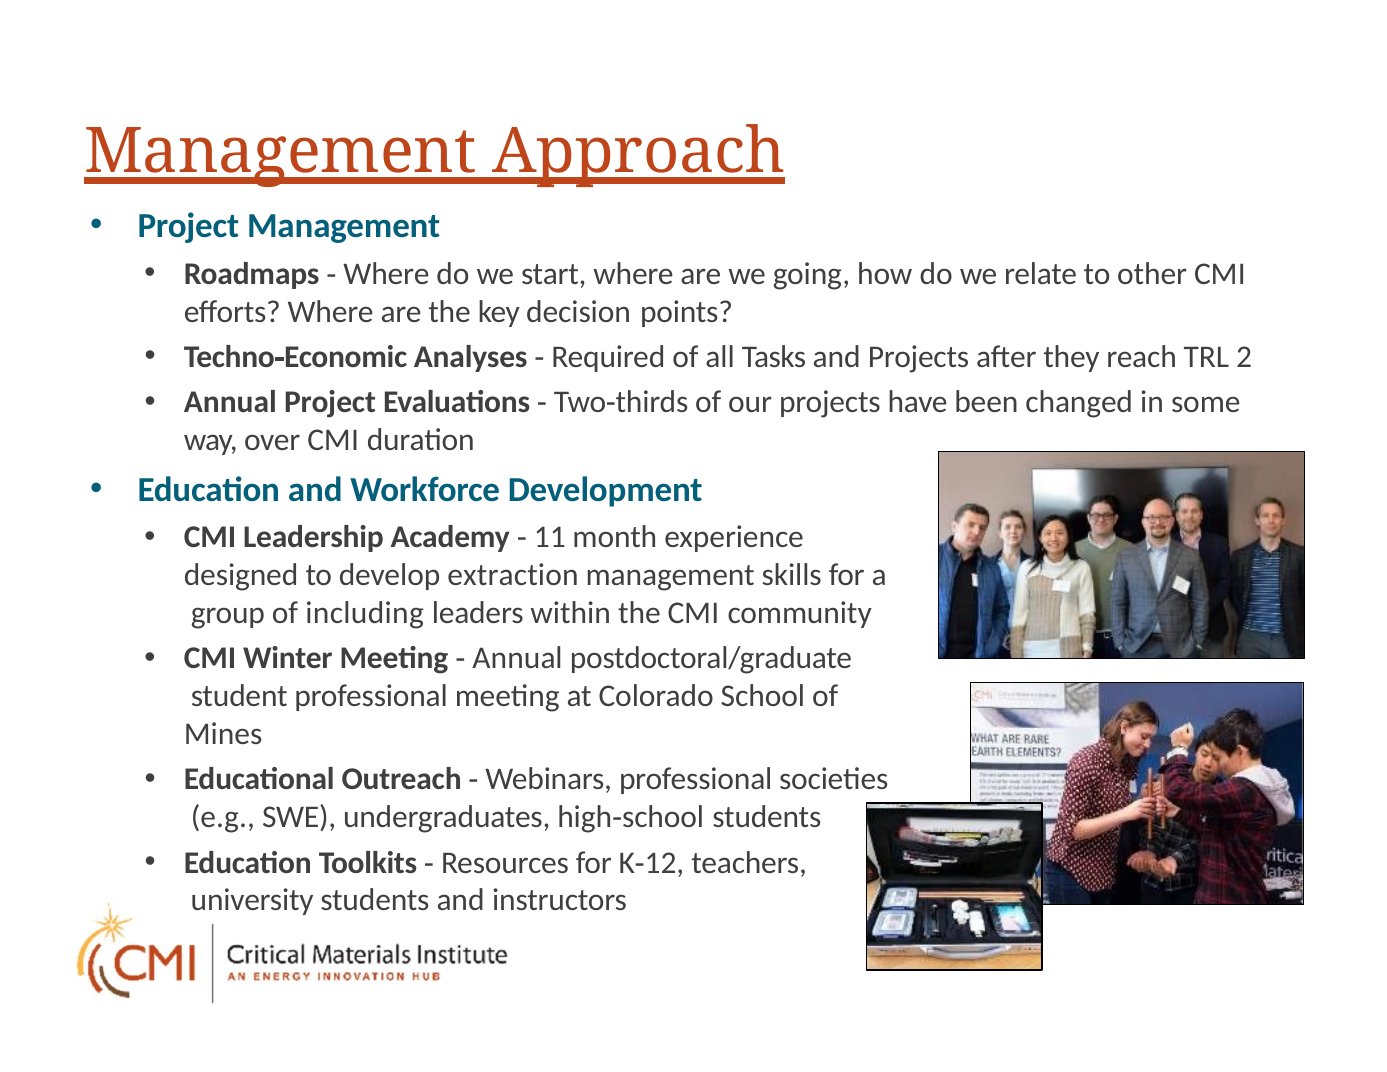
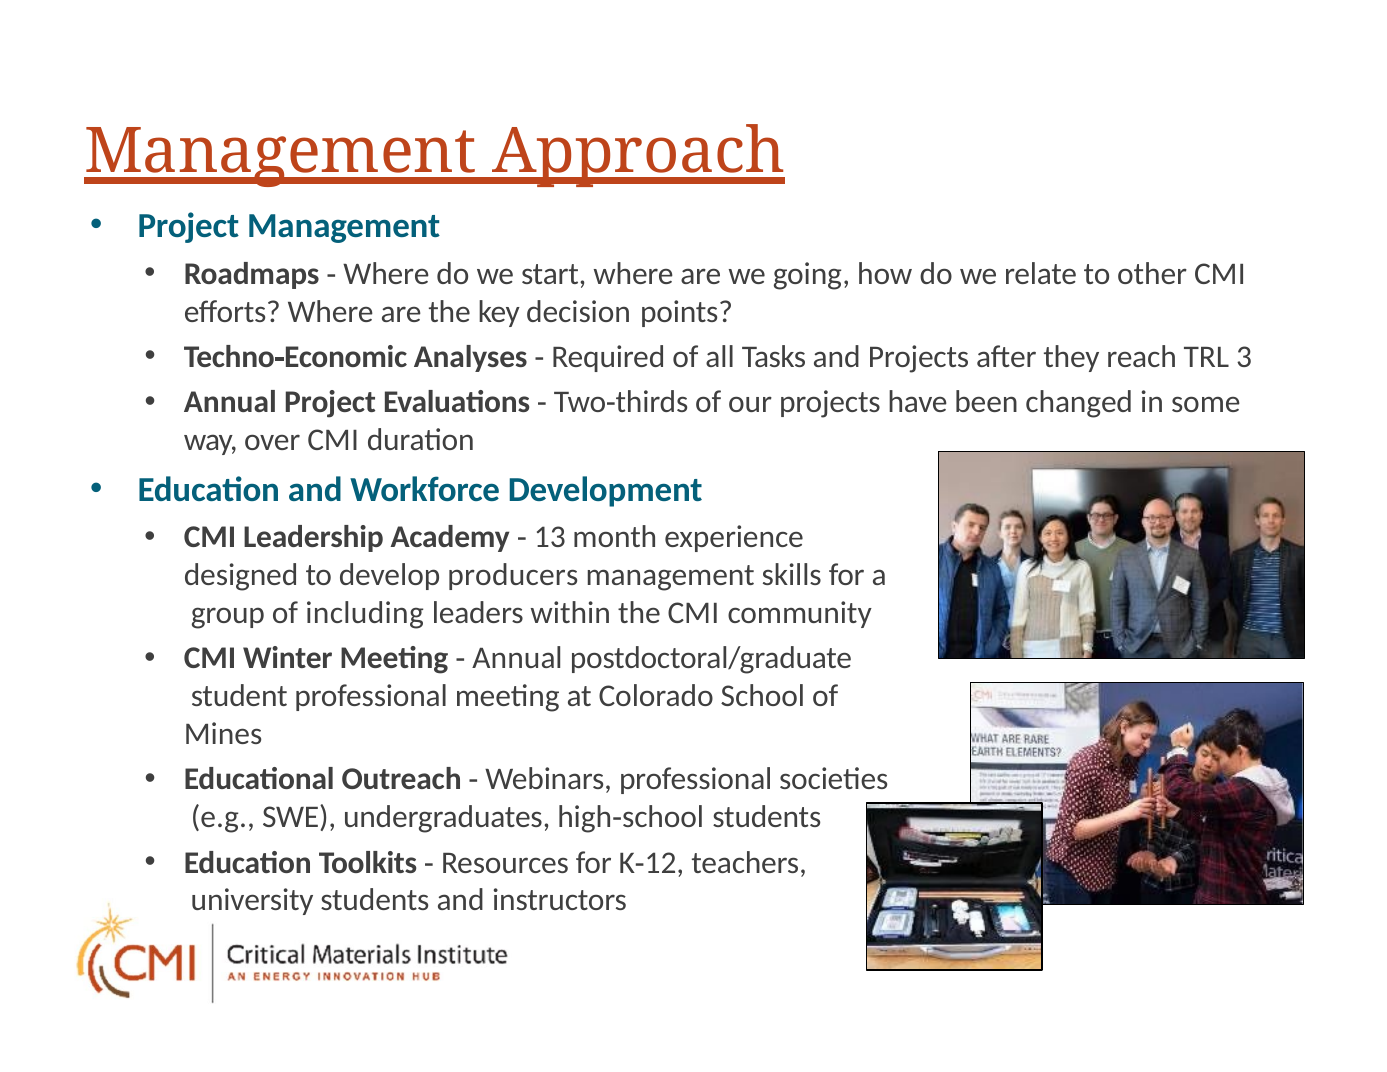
2: 2 -> 3 (1244, 357)
11: 11 -> 13 (550, 537)
extraction: extraction -> producers (513, 575)
